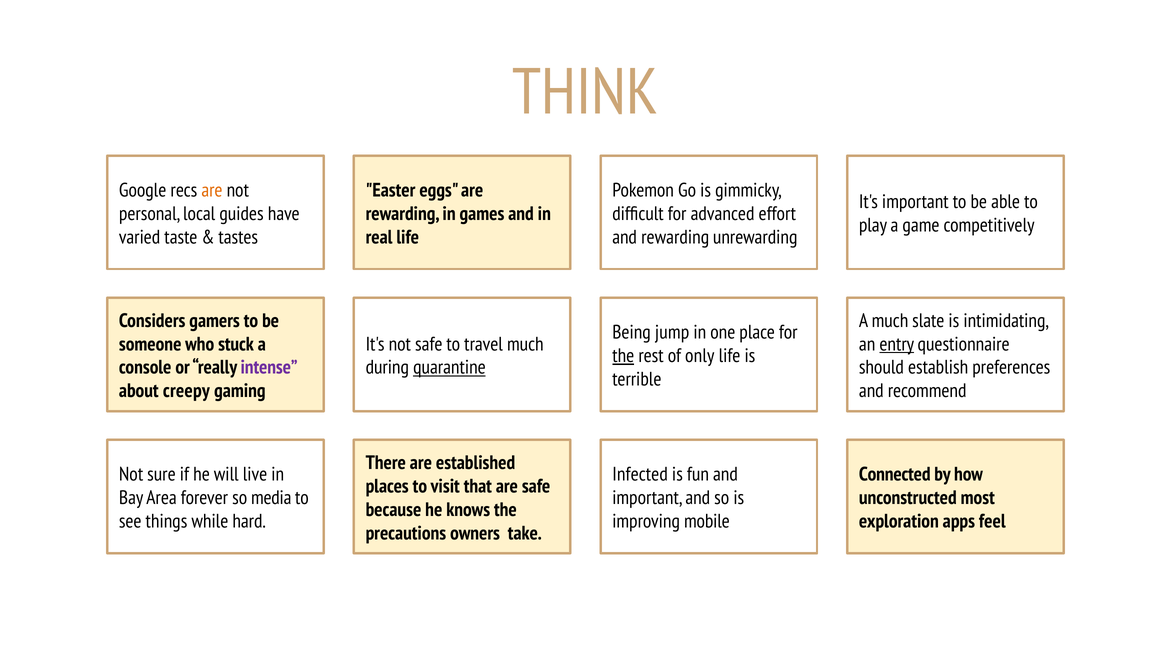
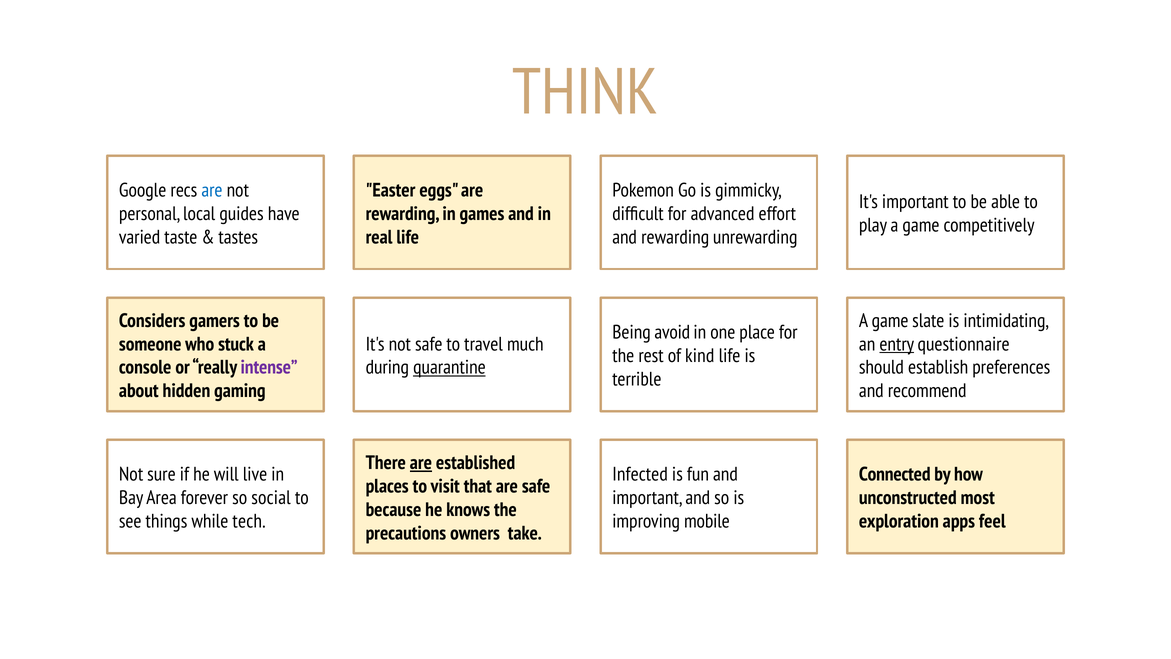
are colour: orange -> blue (212, 190)
much: much -> game (890, 321)
jump: jump -> avoid (672, 332)
the underline: present -> none (623, 356)
only: only -> kind (700, 356)
creepy: creepy -> hidden (186, 391)
are underline: none -> present (421, 463)
media: media -> social (271, 498)
hard: hard -> tech (249, 521)
